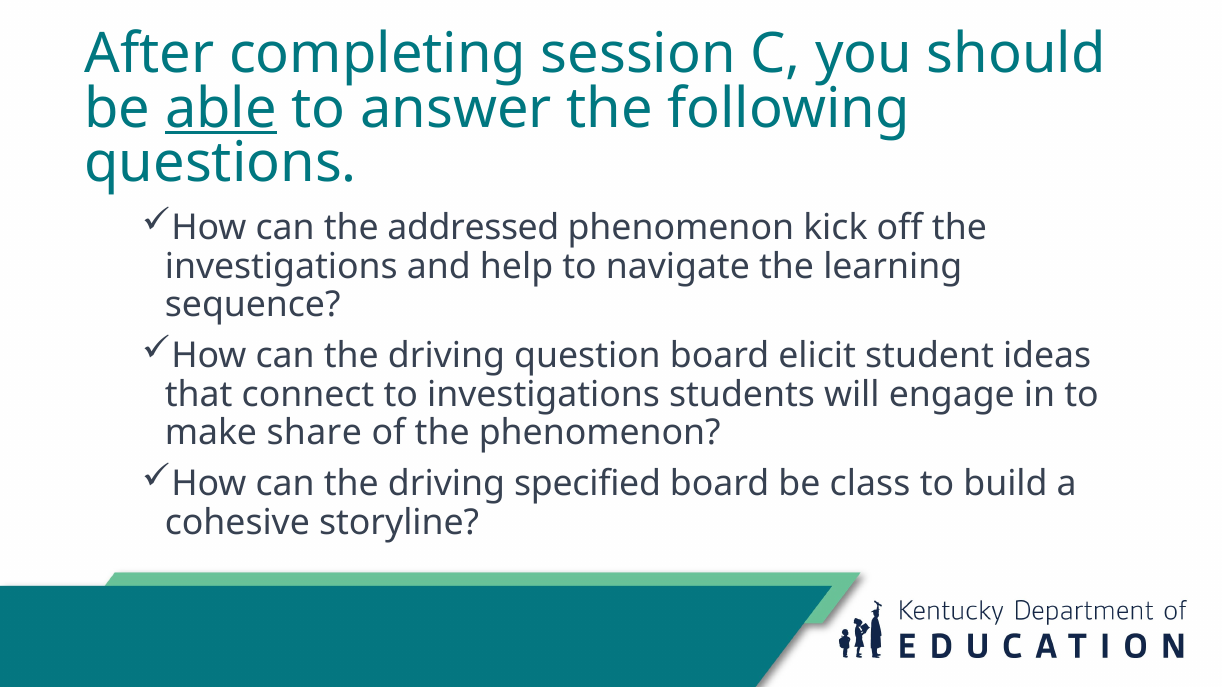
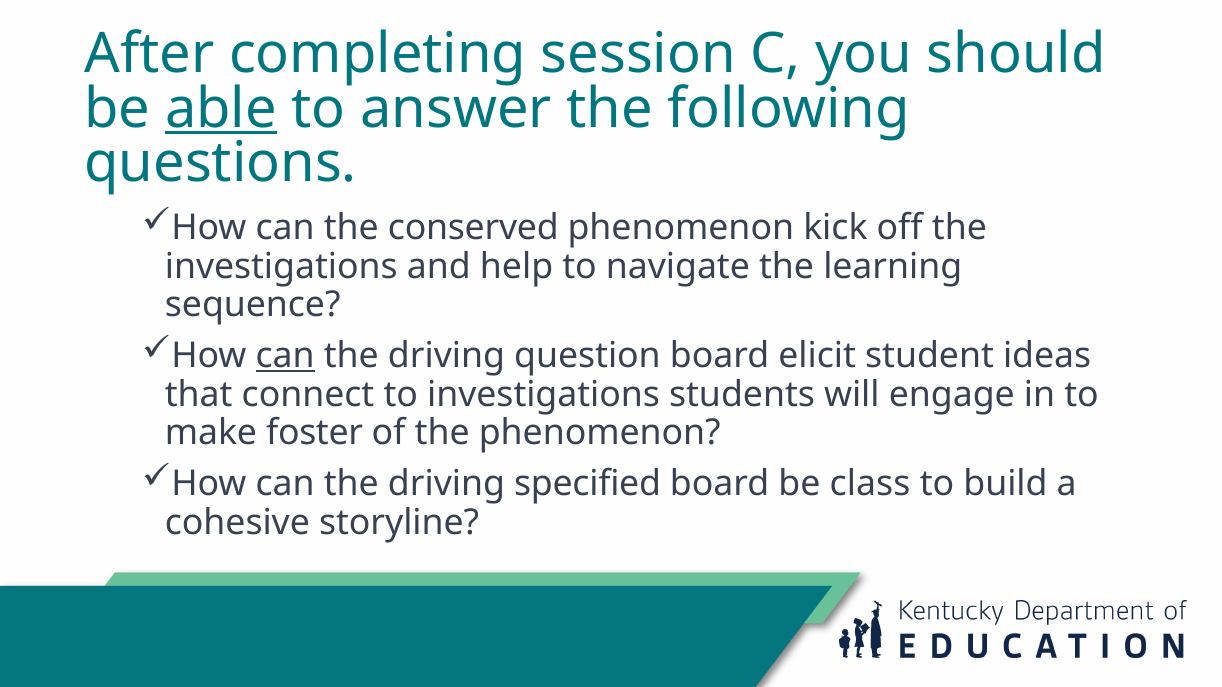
addressed: addressed -> conserved (473, 228)
can underline: none -> present (285, 356)
share: share -> foster (315, 433)
